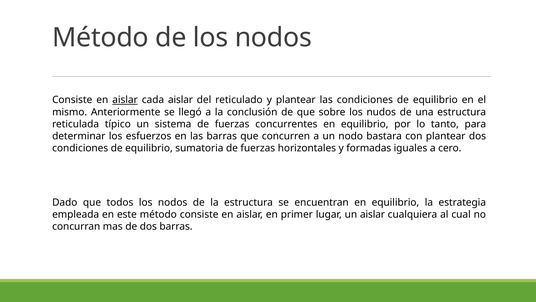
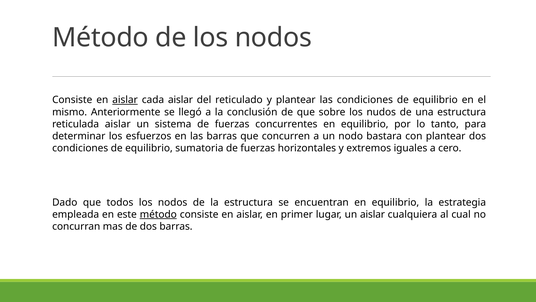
reticulada típico: típico -> aislar (118, 124)
formadas: formadas -> extremos (369, 148)
método underline: none -> present (158, 214)
